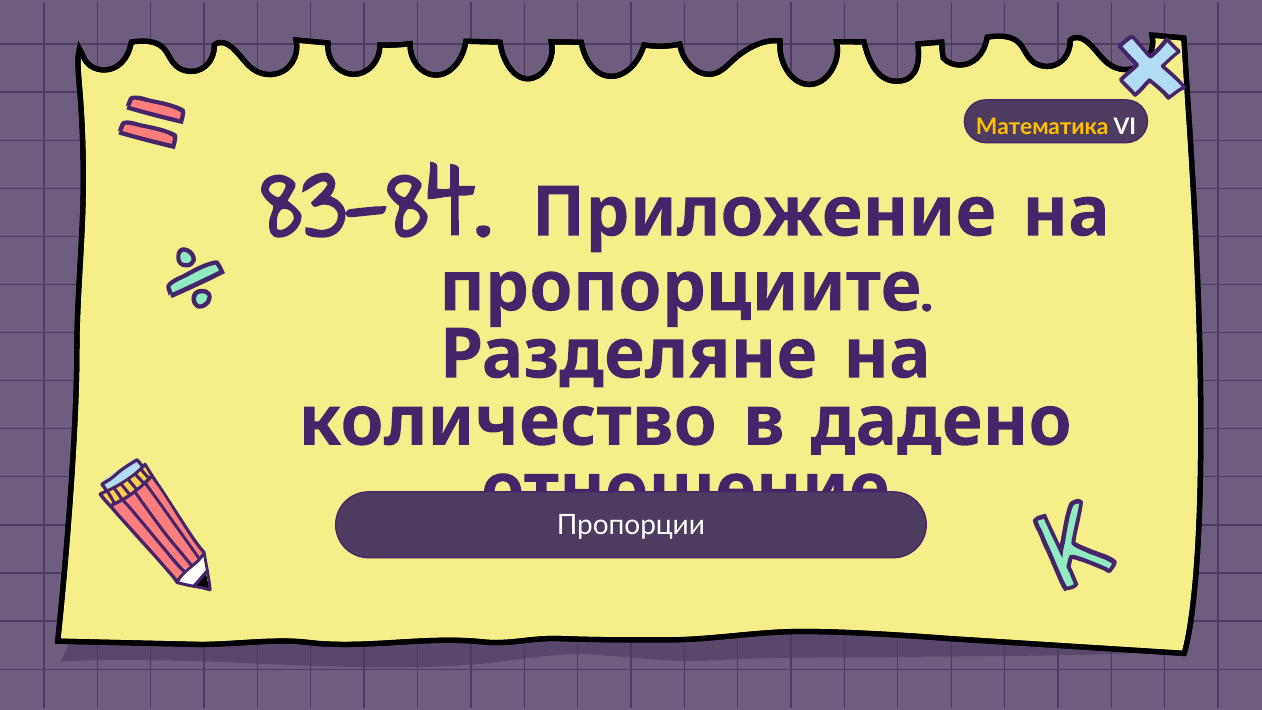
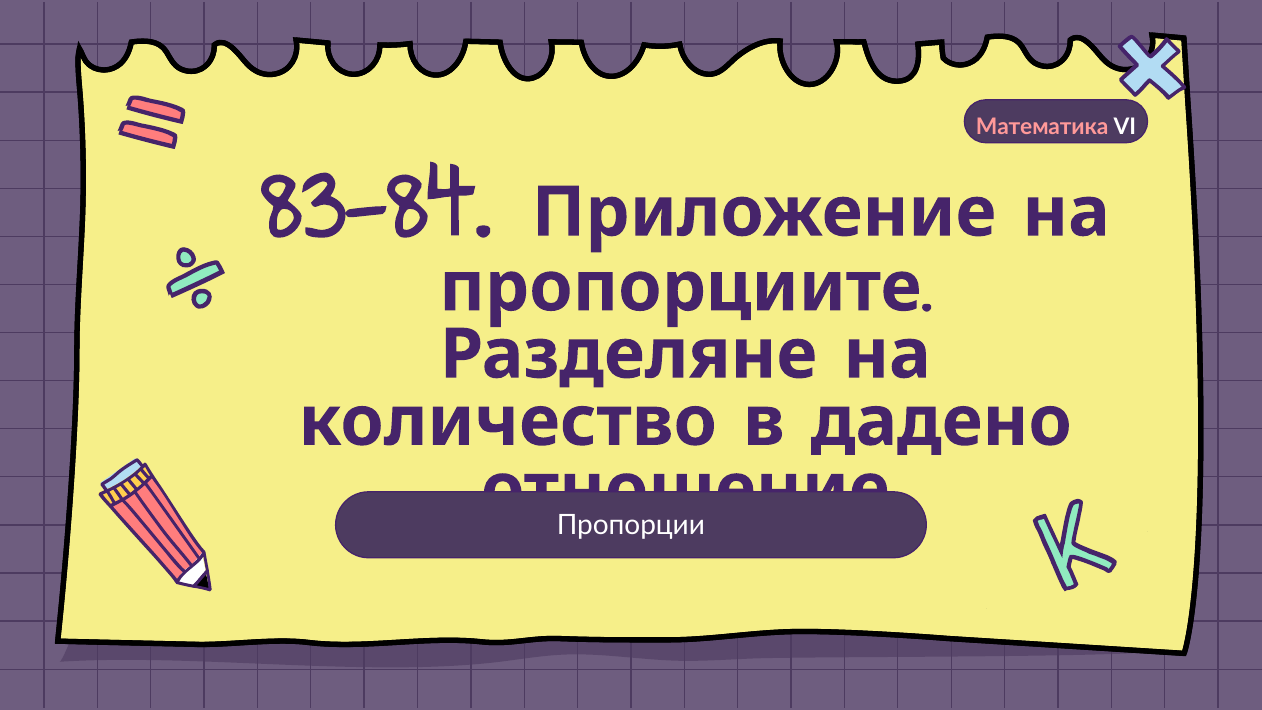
Математика colour: yellow -> pink (1042, 127)
